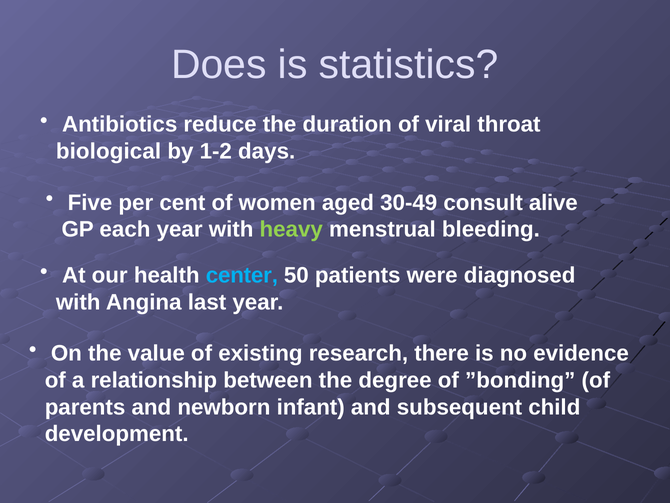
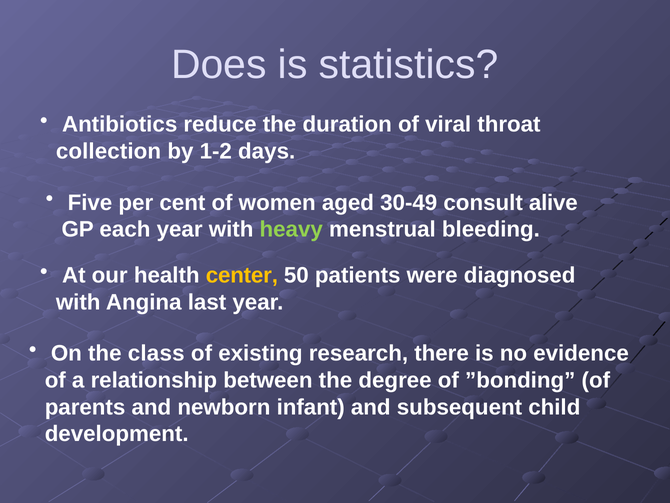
biological: biological -> collection (109, 151)
center colour: light blue -> yellow (242, 275)
value: value -> class (156, 353)
